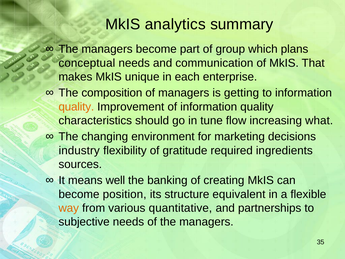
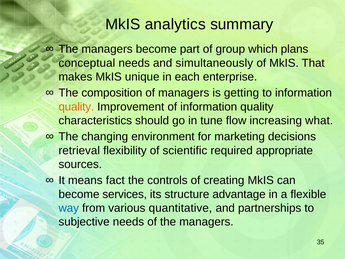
communication: communication -> simultaneously (214, 63)
industry: industry -> retrieval (79, 150)
gratitude: gratitude -> scientific (185, 150)
ingredients: ingredients -> appropriate (284, 150)
well: well -> fact (115, 180)
banking: banking -> controls (167, 180)
position: position -> services (125, 194)
equivalent: equivalent -> advantage (239, 194)
way colour: orange -> blue (69, 208)
